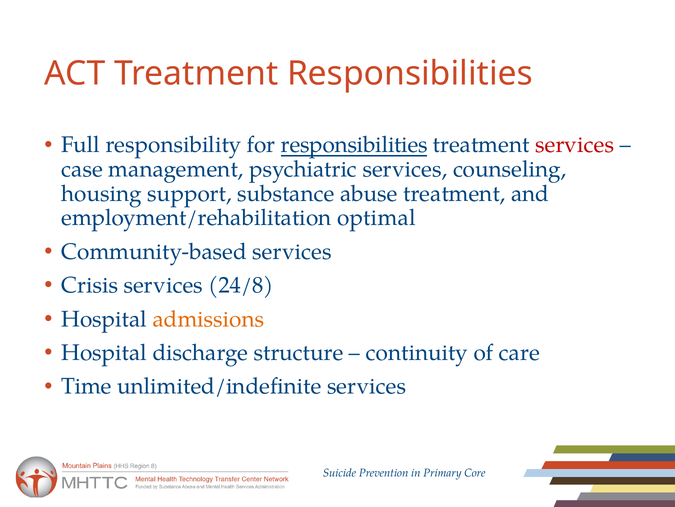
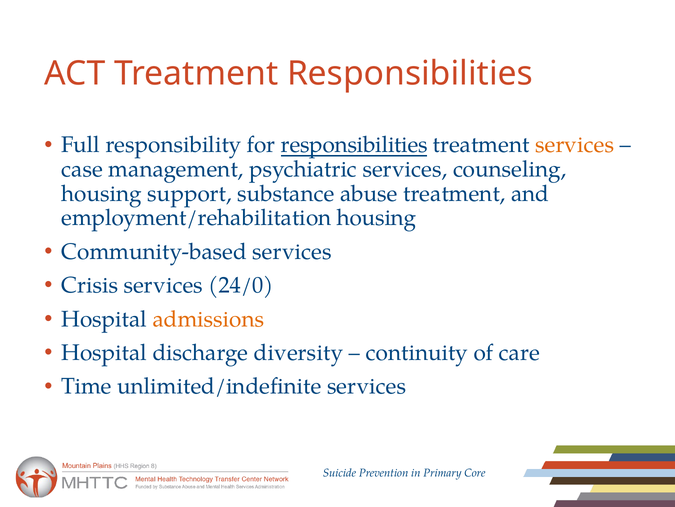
services colour: red -> orange (575, 145)
employment/rehabilitation optimal: optimal -> housing (377, 218)
24/8: 24/8 -> 24/0 (241, 285)
structure: structure -> diversity (298, 352)
